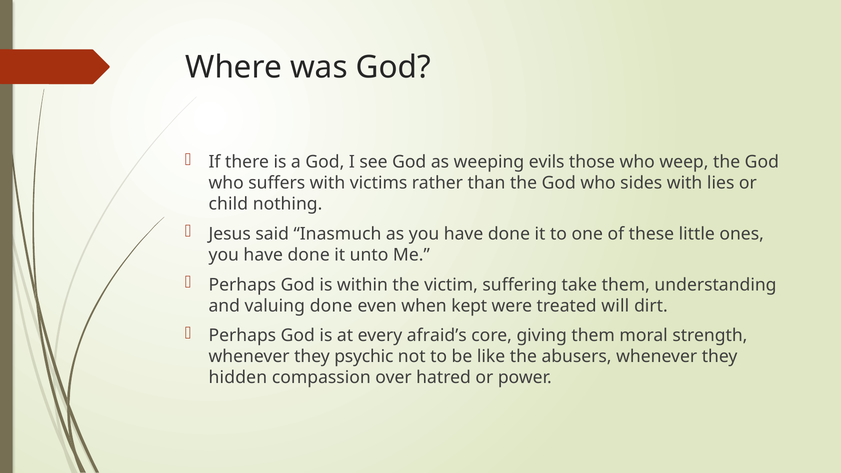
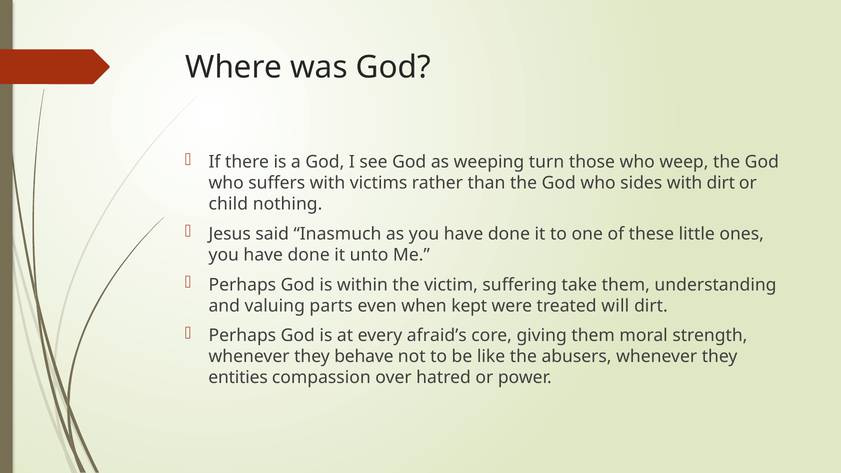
evils: evils -> turn (547, 162)
with lies: lies -> dirt (721, 183)
valuing done: done -> parts (331, 306)
psychic: psychic -> behave (364, 357)
hidden: hidden -> entities (238, 378)
